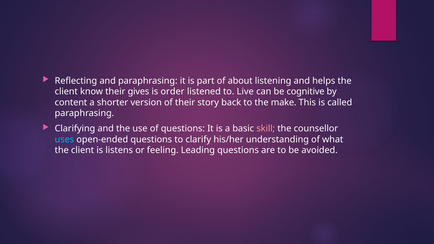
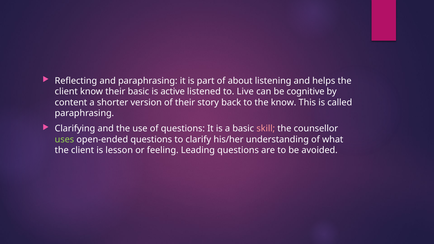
their gives: gives -> basic (138, 92)
order: order -> active (173, 92)
the make: make -> know (284, 102)
uses colour: light blue -> light green (64, 140)
listens: listens -> lesson (119, 150)
